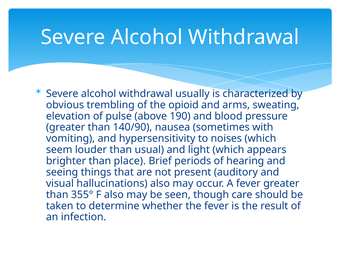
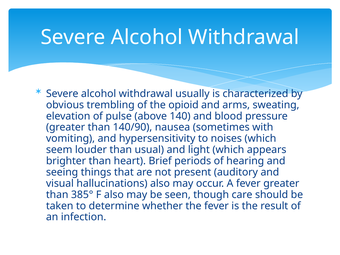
190: 190 -> 140 (180, 116)
place: place -> heart (130, 161)
355°: 355° -> 385° (82, 195)
